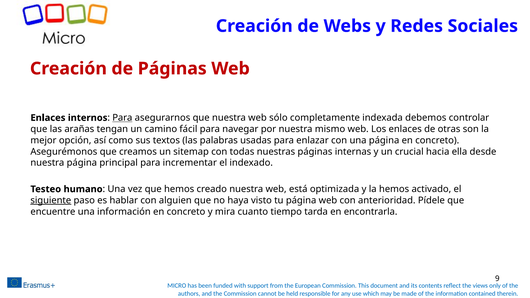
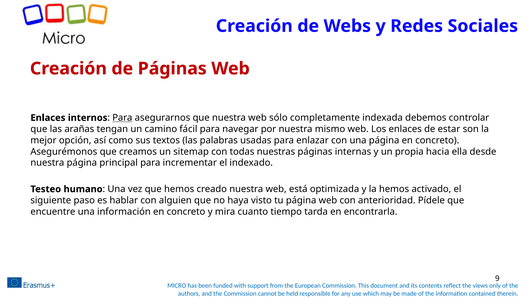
otras: otras -> estar (449, 129)
crucial: crucial -> propia (409, 152)
siguiente underline: present -> none (51, 200)
